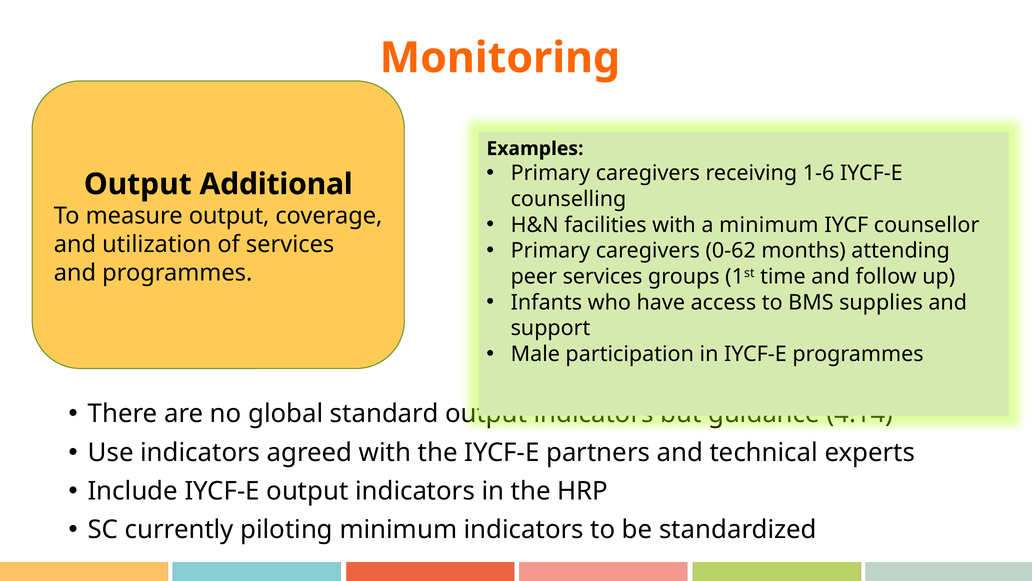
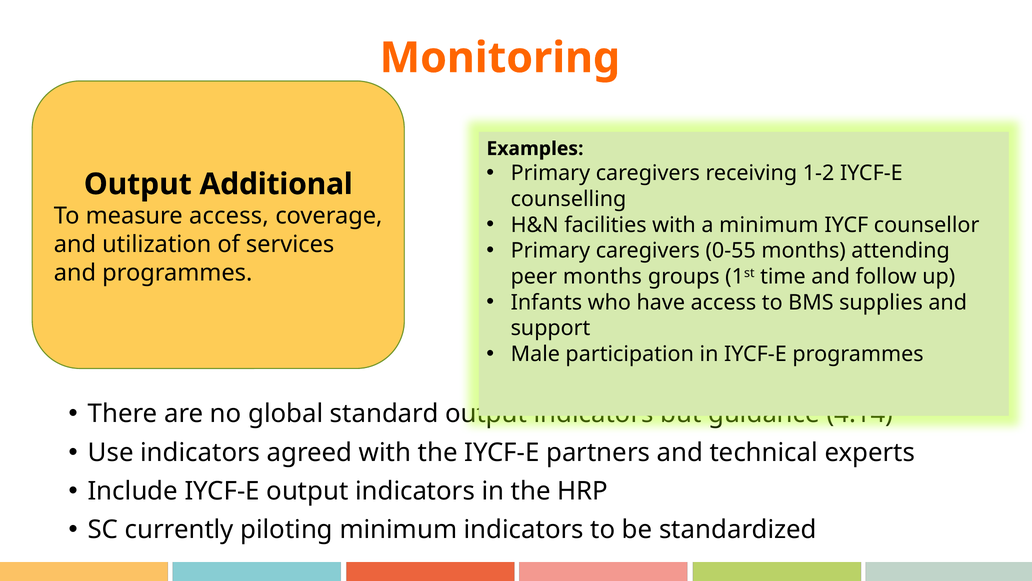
1-6: 1-6 -> 1-2 (819, 173)
measure output: output -> access (229, 216)
0-62: 0-62 -> 0-55 (731, 251)
peer services: services -> months (602, 276)
